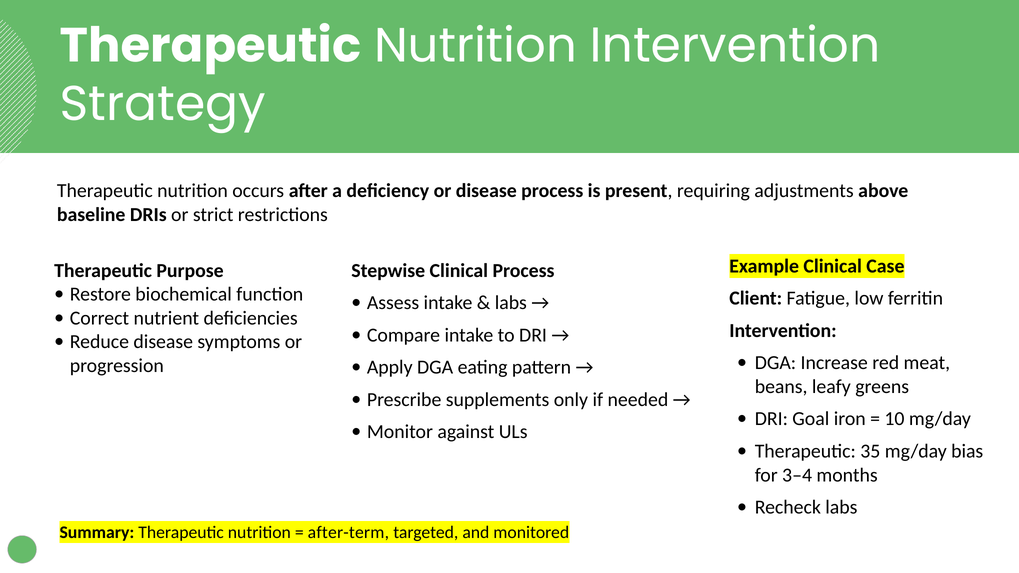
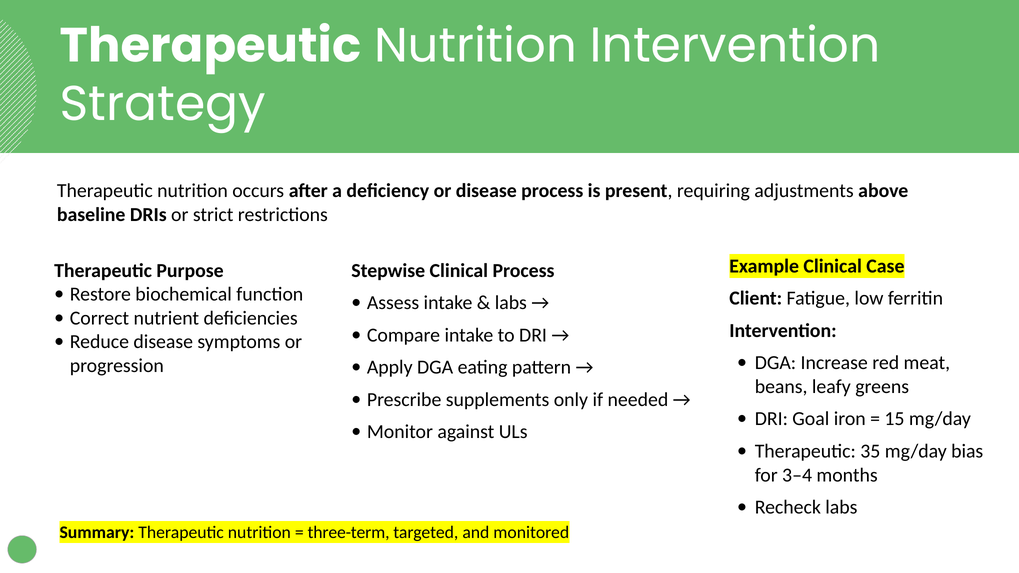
10: 10 -> 15 (894, 419)
after-term: after-term -> three-term (349, 532)
